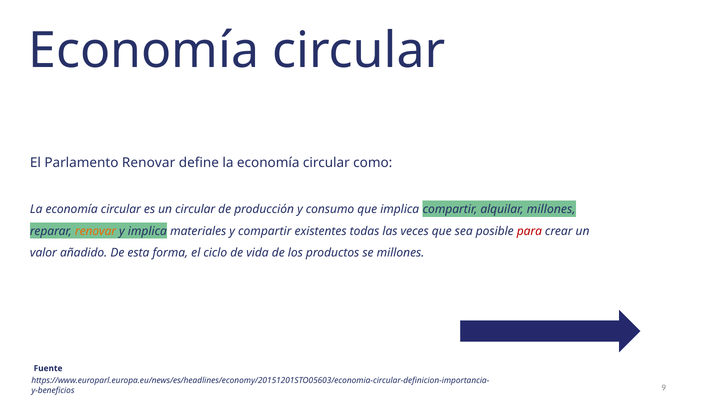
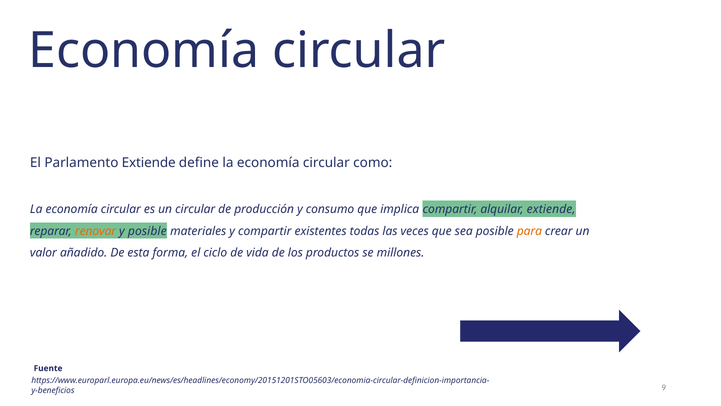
Parlamento Renovar: Renovar -> Extiende (149, 163)
alquilar millones: millones -> extiende (551, 209)
y implica: implica -> posible (147, 231)
para colour: red -> orange (529, 231)
